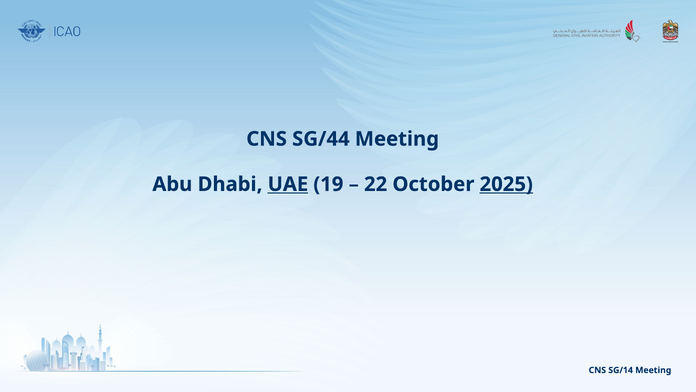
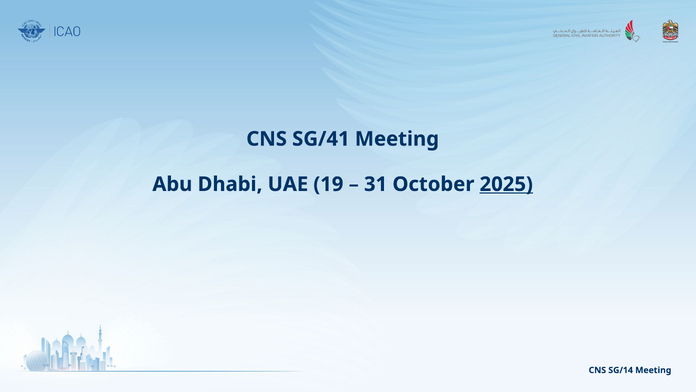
SG/44: SG/44 -> SG/41 (321, 139)
UAE underline: present -> none (288, 184)
22: 22 -> 31 (376, 184)
